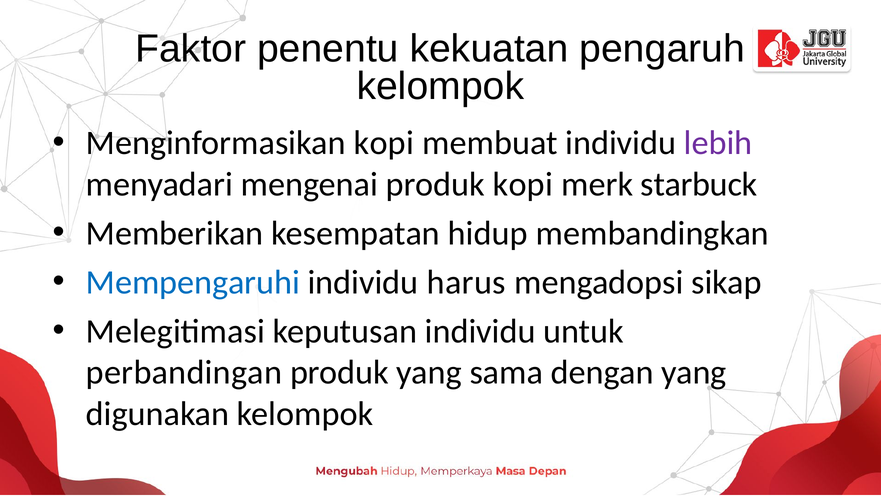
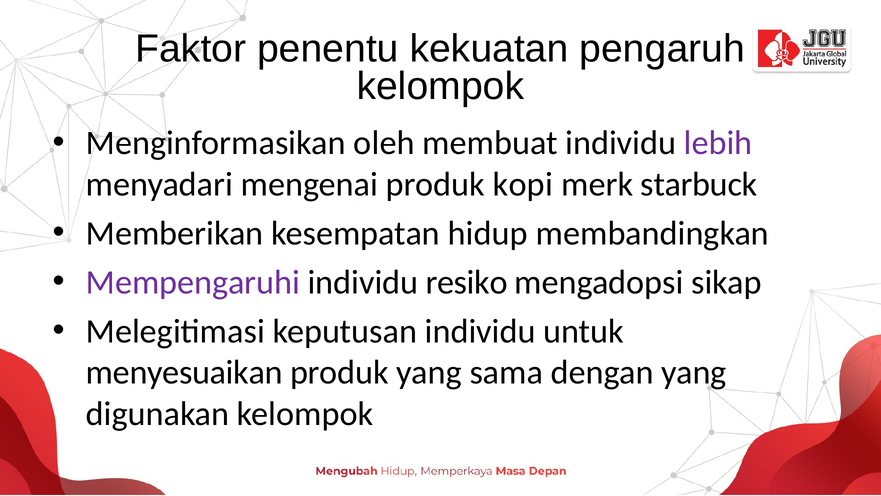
Menginformasikan kopi: kopi -> oleh (384, 143)
Mempengaruhi colour: blue -> purple (193, 282)
harus: harus -> resiko (467, 282)
perbandingan: perbandingan -> menyesuaikan (184, 372)
